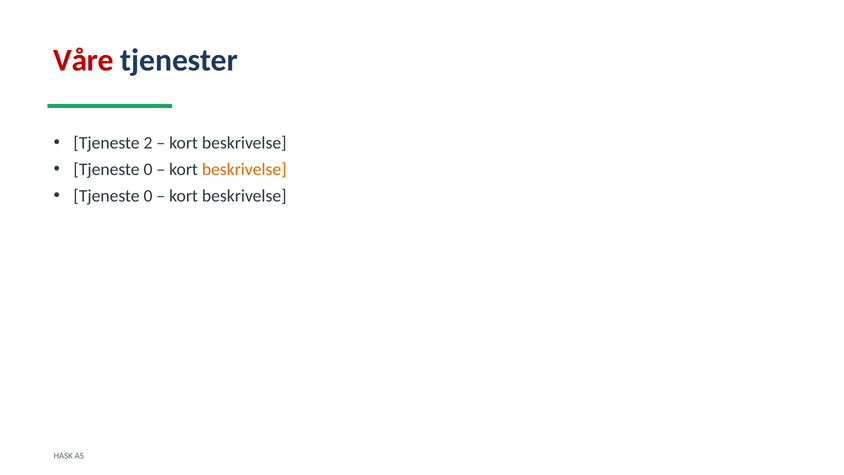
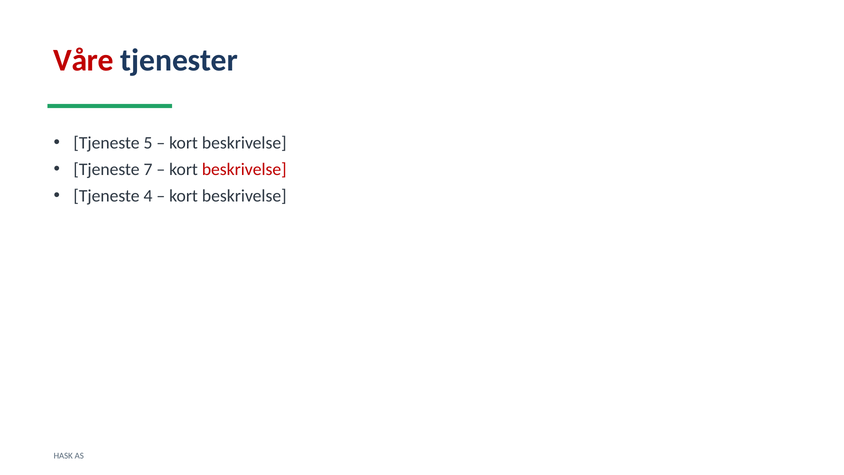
2: 2 -> 5 (148, 143)
0: 0 -> 7 (148, 169)
beskrivelse colour: orange -> red (244, 169)
0: 0 -> 4 (148, 196)
